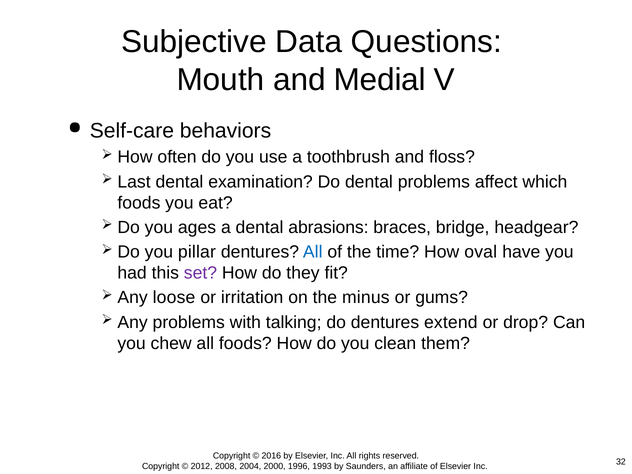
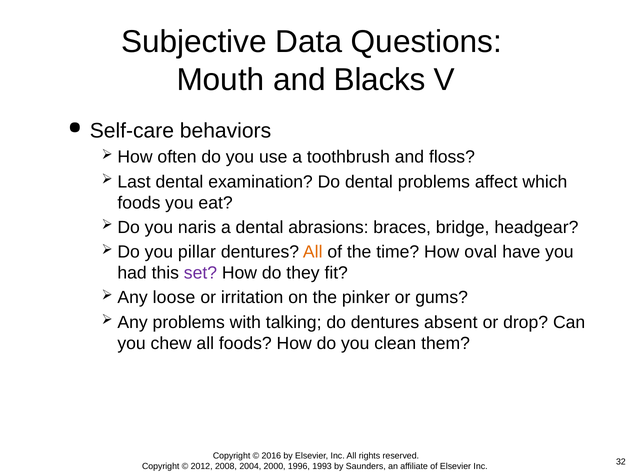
Medial: Medial -> Blacks (380, 80)
ages: ages -> naris (197, 227)
All colour: blue -> orange (313, 252)
minus: minus -> pinker (366, 298)
extend: extend -> absent (451, 322)
